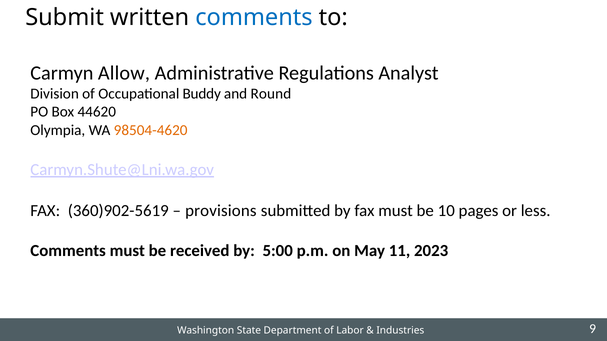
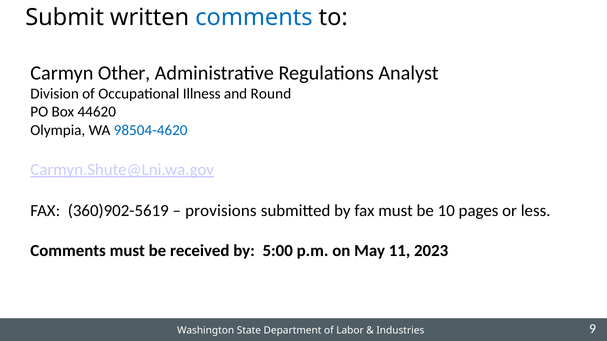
Allow: Allow -> Other (124, 73)
Buddy: Buddy -> Illness (202, 94)
98504-4620 colour: orange -> blue (151, 130)
